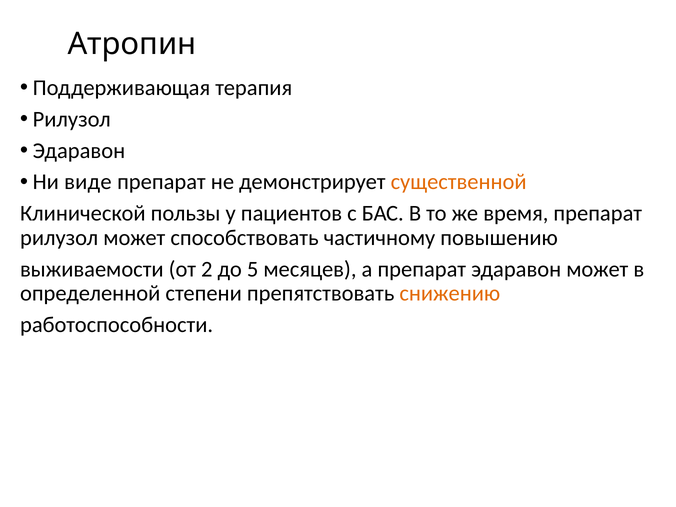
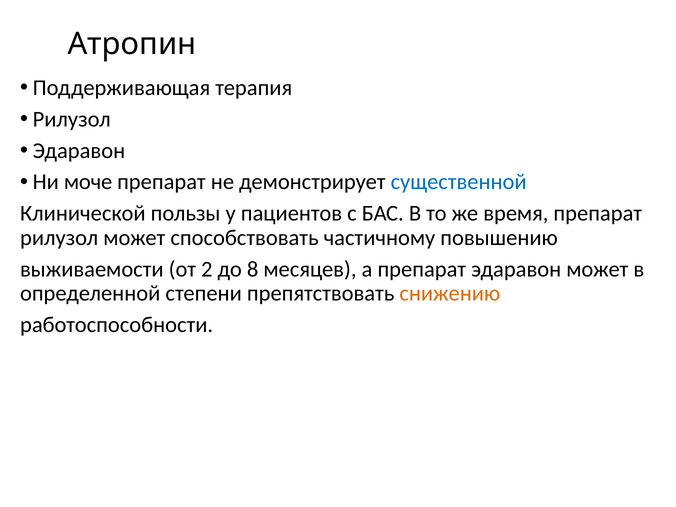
виде: виде -> моче (88, 182)
существенной colour: orange -> blue (459, 182)
5: 5 -> 8 (253, 269)
